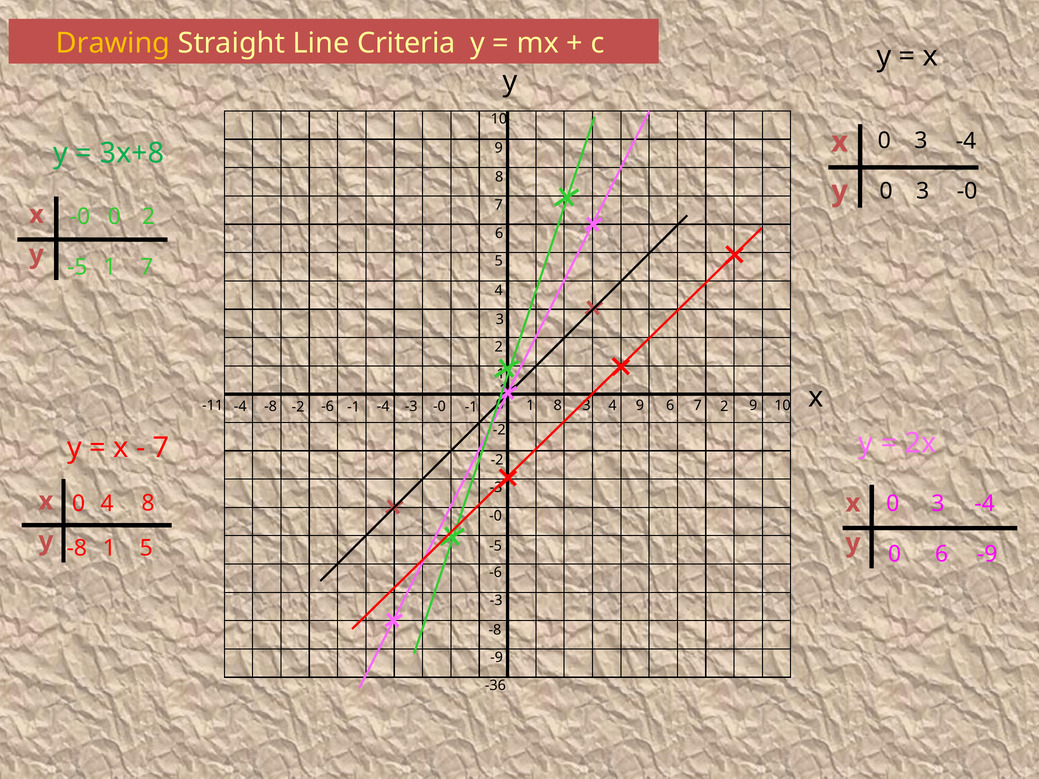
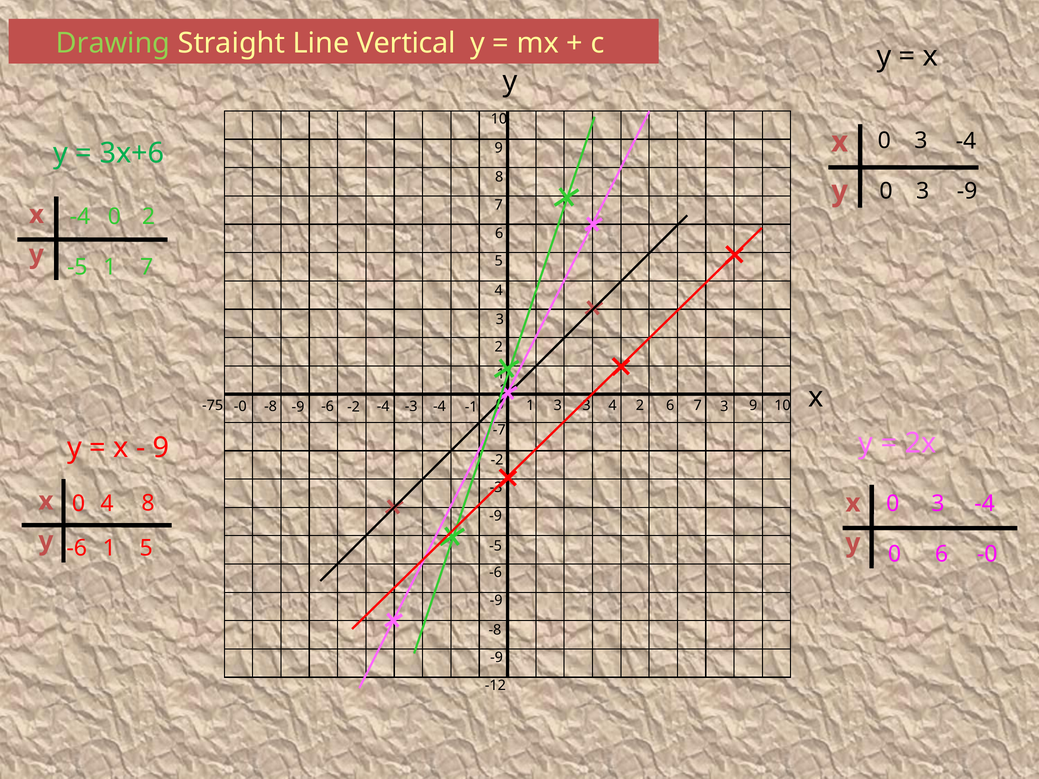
Drawing colour: yellow -> light green (113, 43)
Criteria: Criteria -> Vertical (406, 43)
3x+8: 3x+8 -> 3x+6 (132, 153)
-0: -0 -> -9 (967, 191)
-0: -0 -> -4 (80, 217)
0 1 8: 8 -> 3 (558, 406)
4 9: 9 -> 2 (640, 406)
7 2: 2 -> 3 (724, 407)
-11: -11 -> -75 (213, 406)
-4: -4 -> -0 (240, 407)
-2: -2 -> -9 (298, 407)
-6 -1: -1 -> -2 (354, 407)
-4 -3 -0: -0 -> -4 (439, 407)
-2: -2 -> -7 (499, 430)
7: 7 -> 9 (161, 448)
-0: -0 -> -9 (496, 516)
-8: -8 -> -6 (77, 548)
-9: -9 -> -0 (987, 554)
-3: -3 -> -9 (496, 601)
-36: -36 -> -12 (495, 686)
